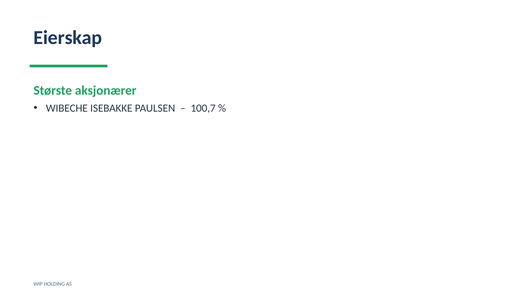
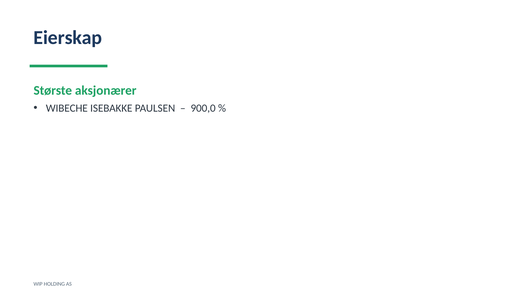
100,7: 100,7 -> 900,0 (203, 108)
